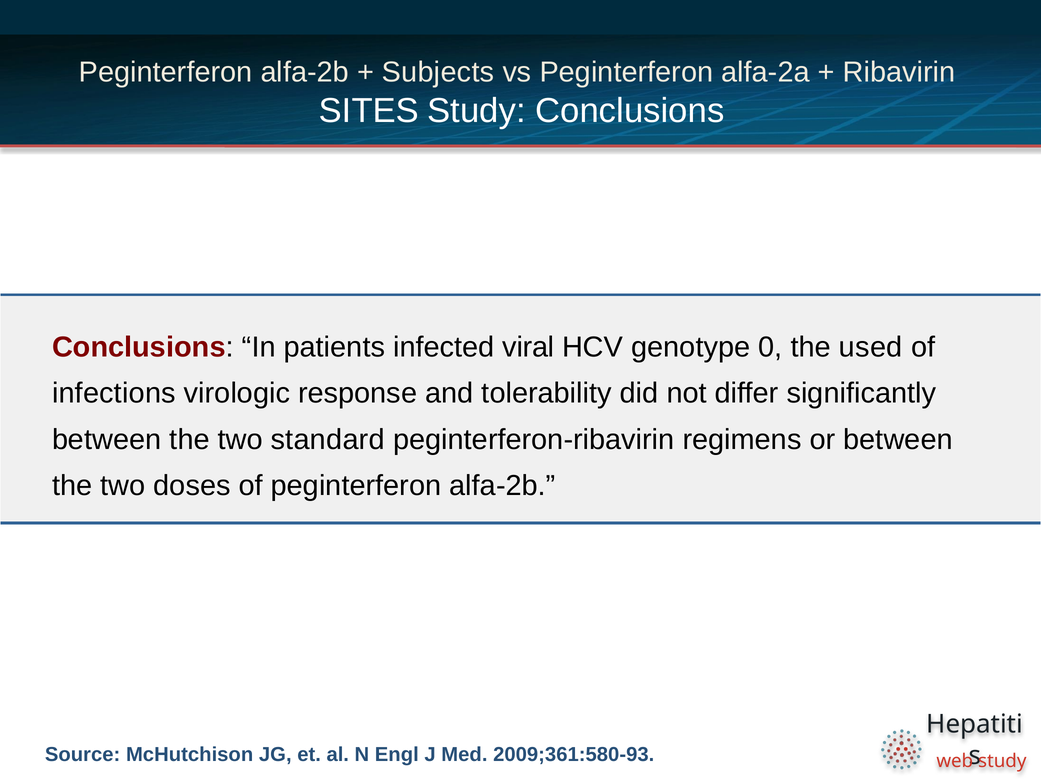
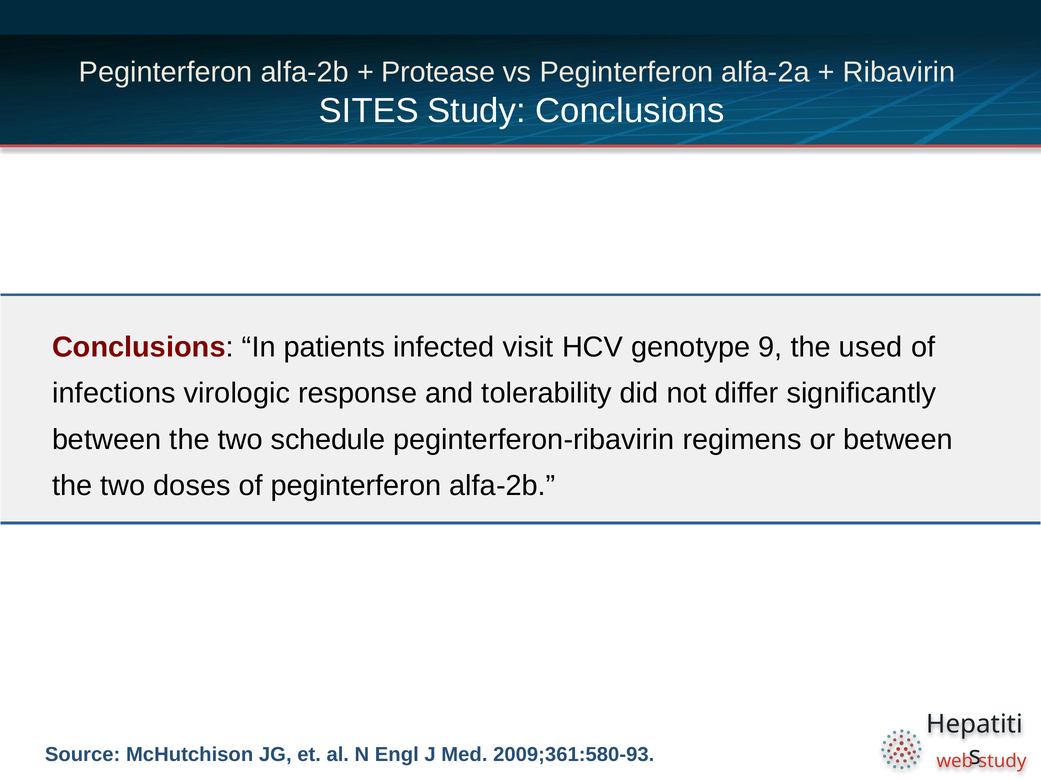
Subjects: Subjects -> Protease (438, 72)
viral: viral -> visit (528, 347)
0: 0 -> 9 (770, 347)
standard: standard -> schedule (328, 440)
